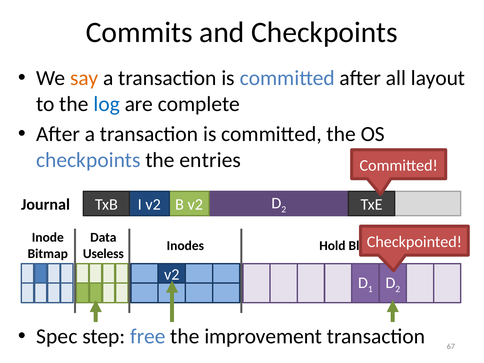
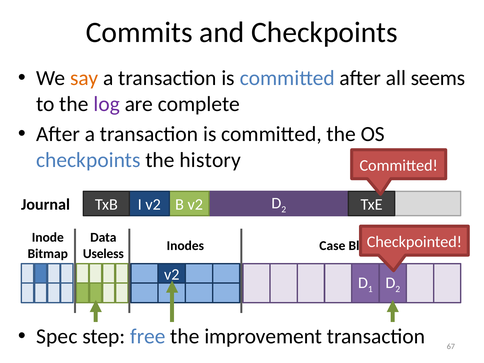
layout: layout -> seems (438, 78)
log colour: blue -> purple (107, 104)
entries: entries -> history (210, 160)
Hold: Hold -> Case (332, 246)
